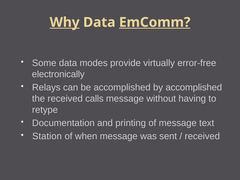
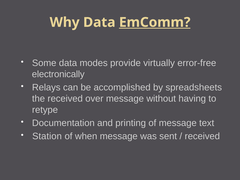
Why underline: present -> none (65, 22)
by accomplished: accomplished -> spreadsheets (194, 87)
calls: calls -> over (94, 99)
